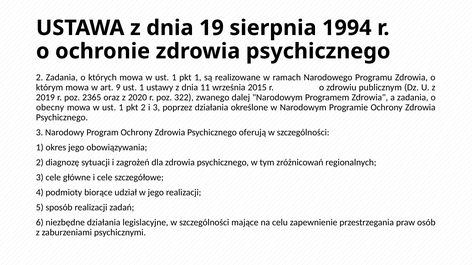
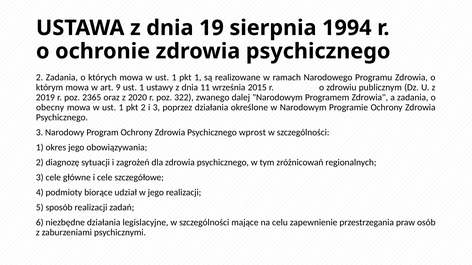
oferują: oferują -> wprost (252, 133)
